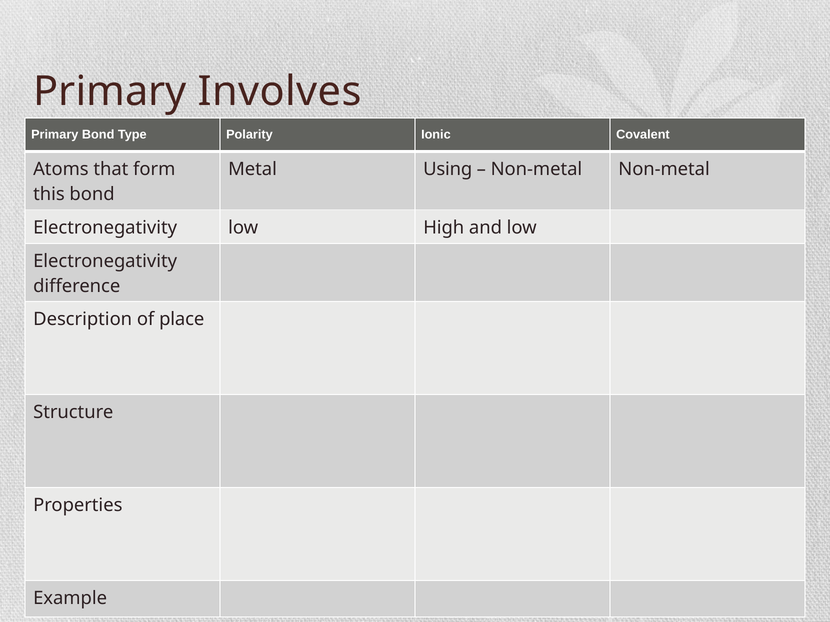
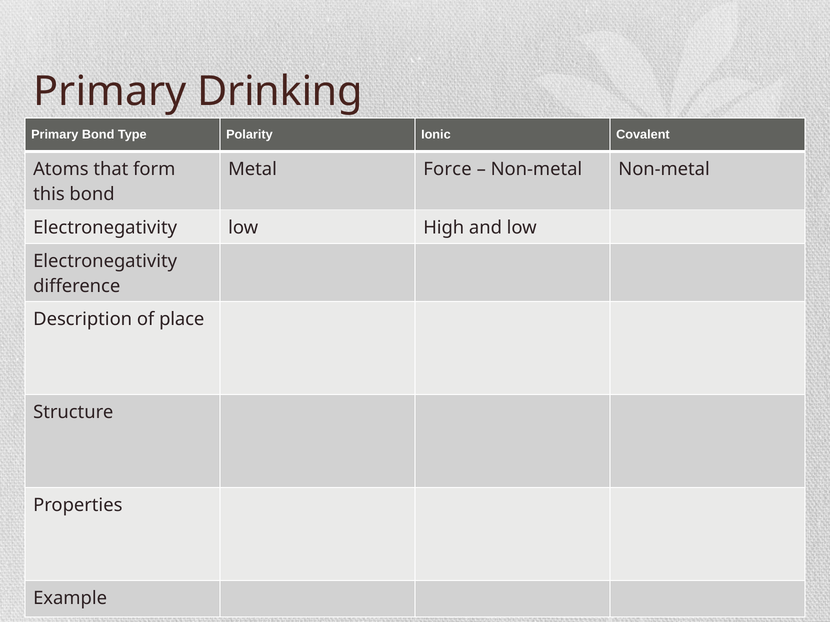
Involves: Involves -> Drinking (280, 91)
Using: Using -> Force (448, 169)
